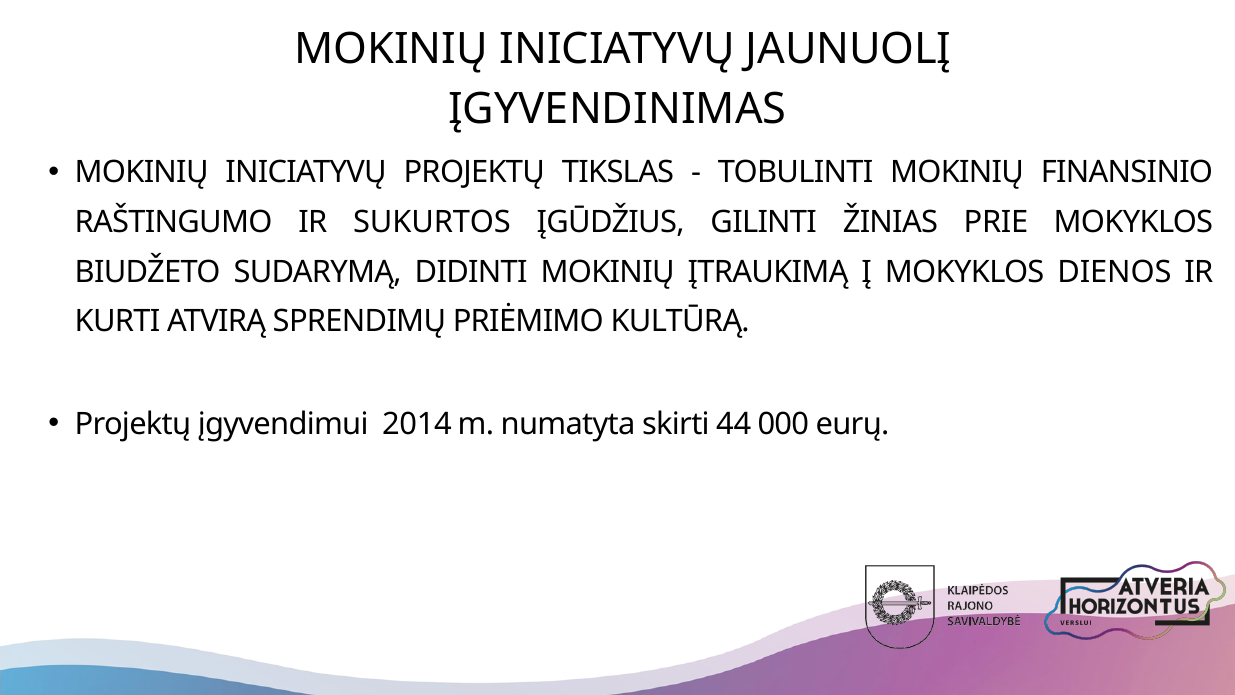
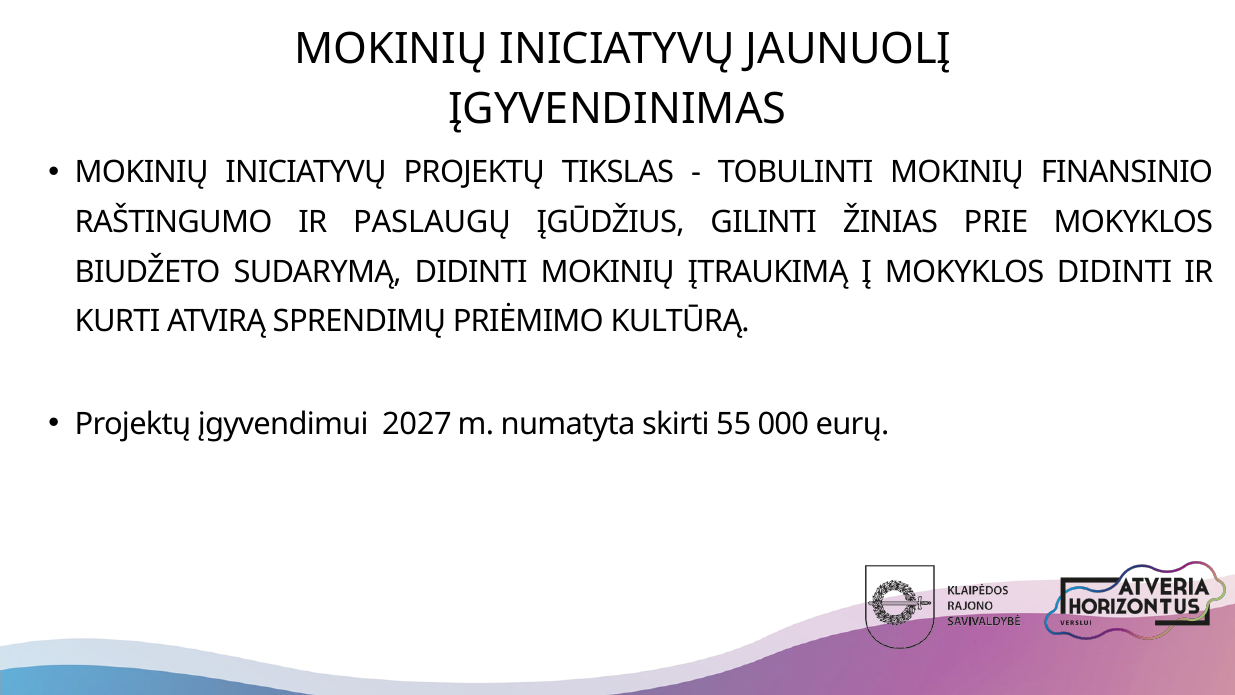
SUKURTOS: SUKURTOS -> PASLAUGŲ (432, 222)
MOKYKLOS DIENOS: DIENOS -> DIDINTI (1115, 272)
2014: 2014 -> 2027 (417, 424)
44: 44 -> 55 (734, 424)
